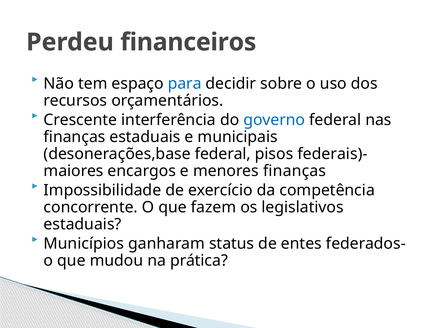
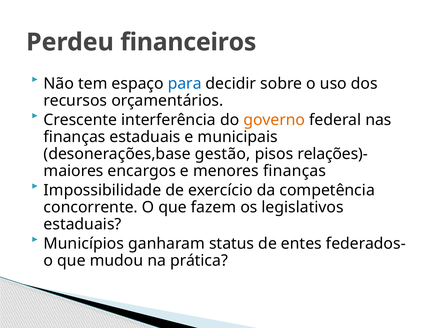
governo colour: blue -> orange (274, 120)
desonerações,base federal: federal -> gestão (223, 154)
federais)-: federais)- -> relações)- (333, 154)
